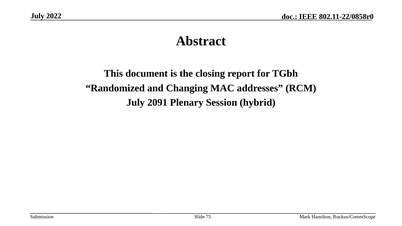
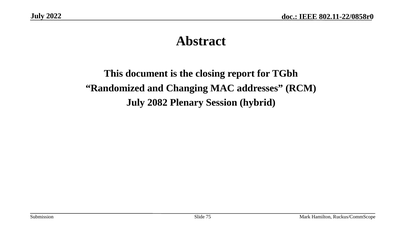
2091: 2091 -> 2082 (157, 103)
